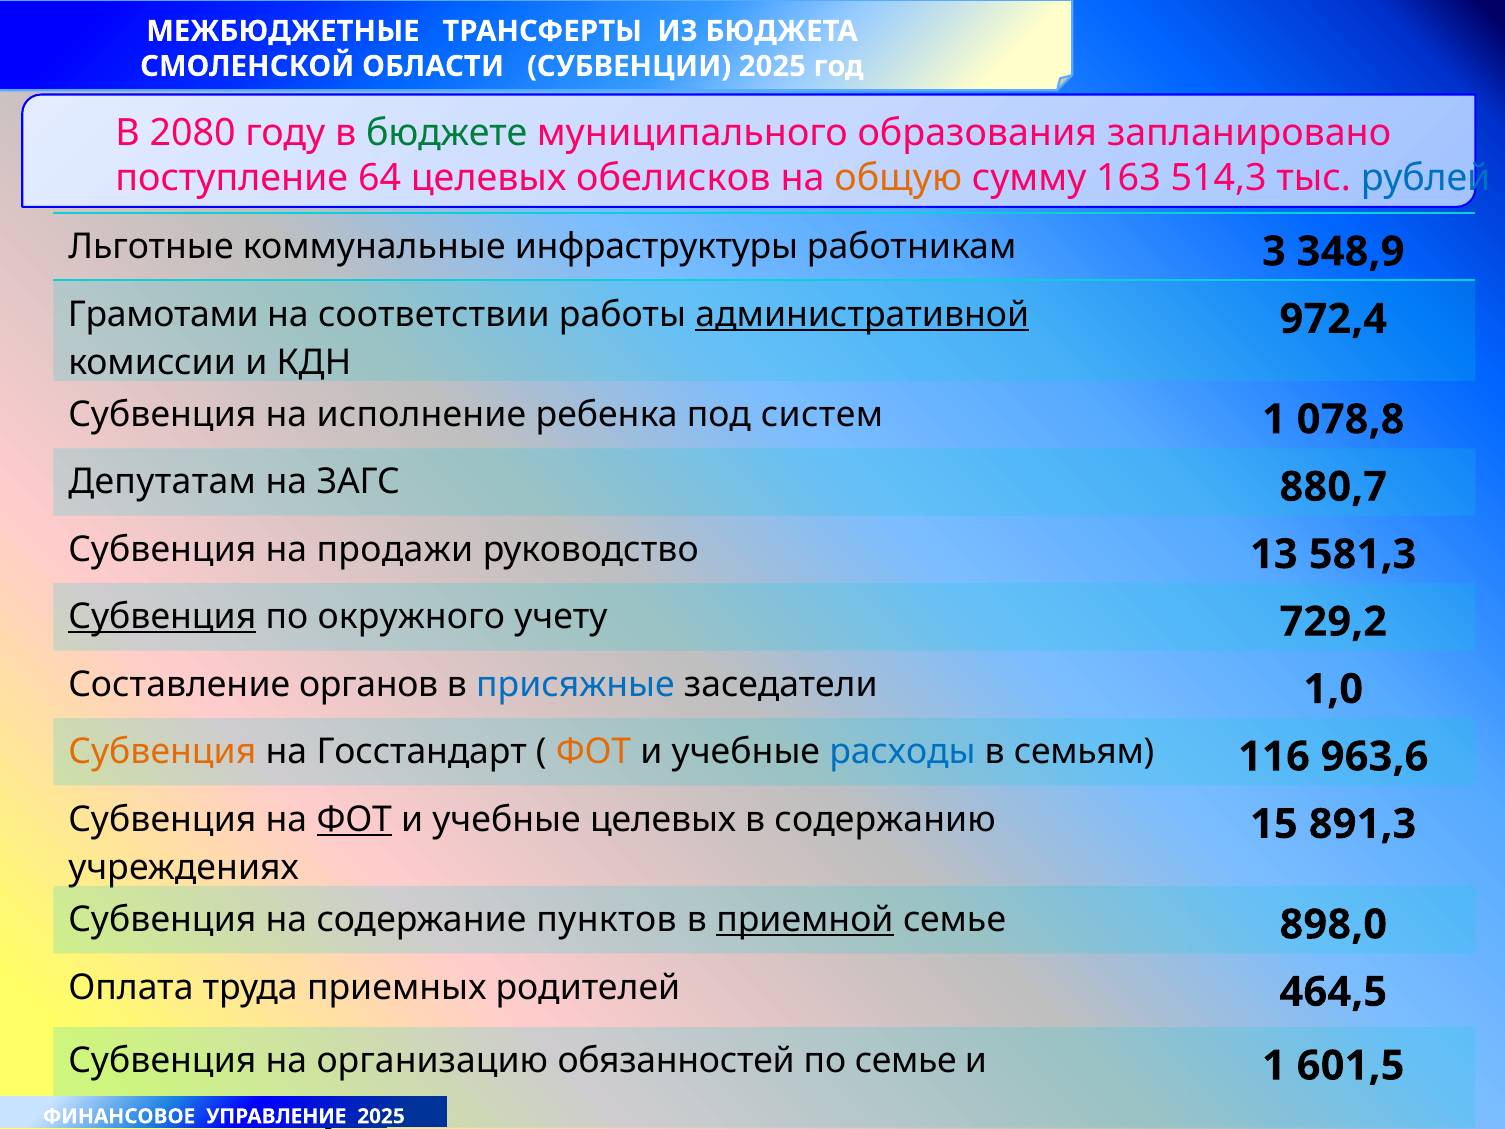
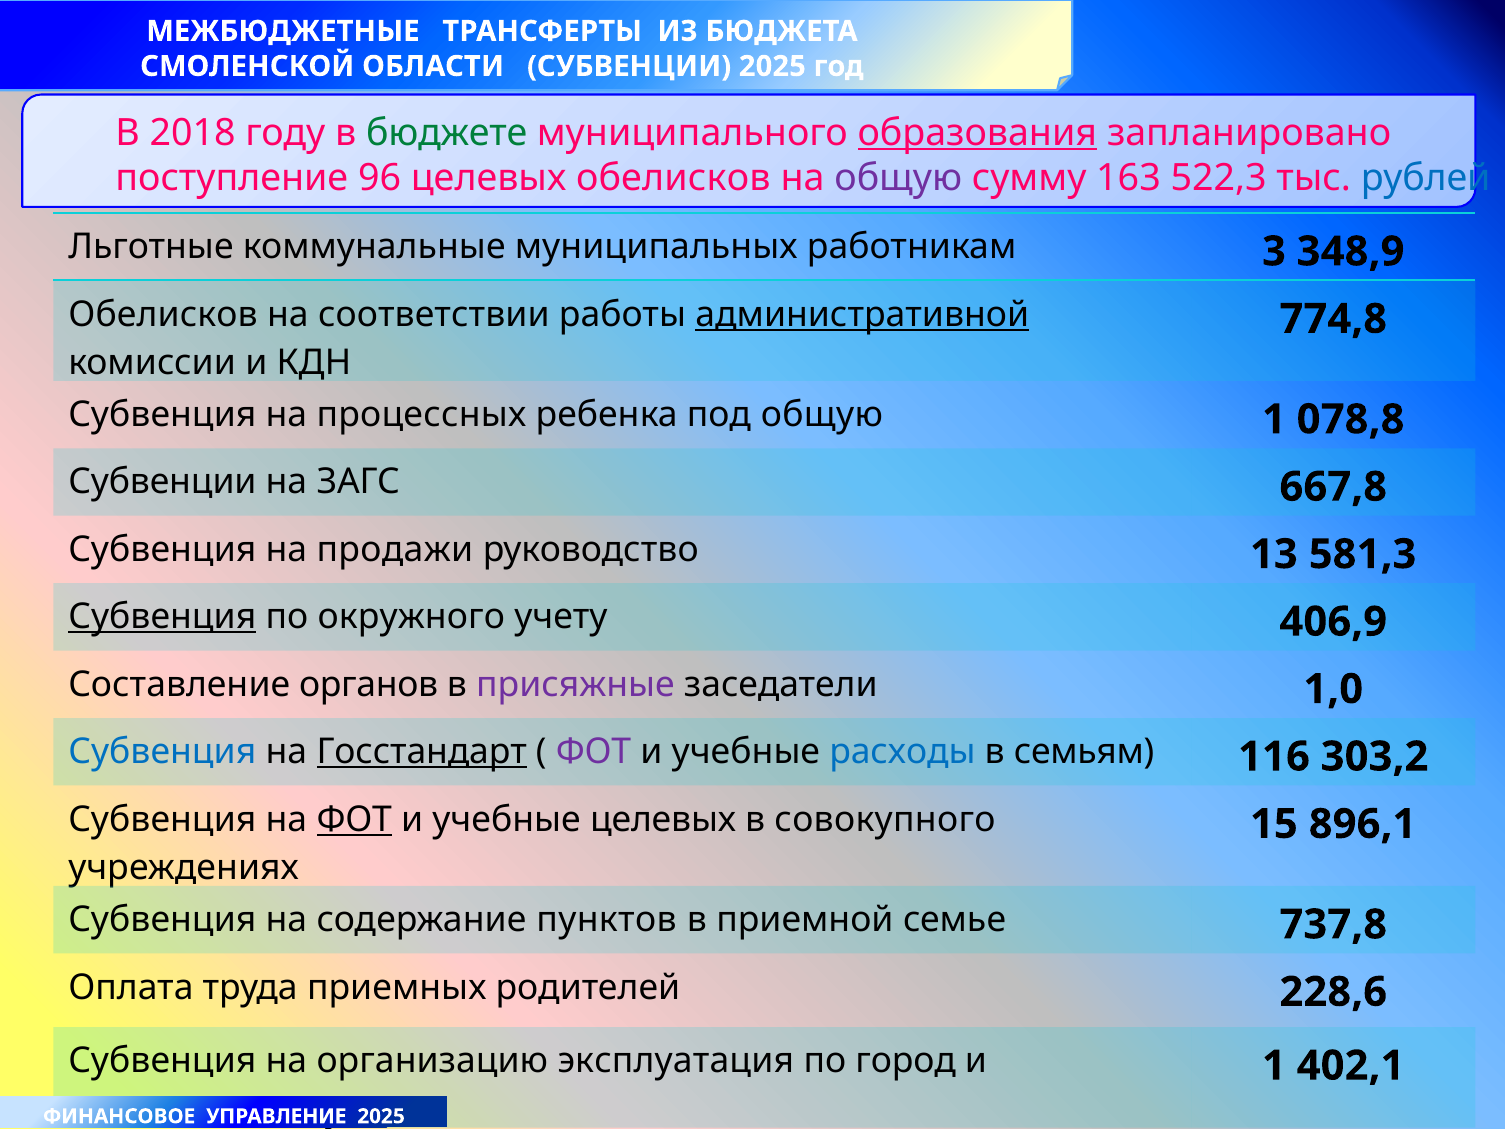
2080: 2080 -> 2018 (193, 133)
образования underline: none -> present (977, 133)
64: 64 -> 96 (380, 178)
общую colour: orange -> purple (898, 178)
514,3: 514,3 -> 522,3 (1219, 178)
инфраструктуры: инфраструктуры -> муниципальных (656, 247)
Грамотами: Грамотами -> Обелисков (163, 314)
972,4: 972,4 -> 774,8 (1333, 319)
исполнение: исполнение -> процессных (421, 415)
под систем: систем -> общую (822, 415)
Депутатам: Депутатам -> Субвенции (162, 482)
880,7: 880,7 -> 667,8 (1333, 487)
729,2: 729,2 -> 406,9 (1333, 622)
присяжные colour: blue -> purple (575, 684)
Субвенция colour: orange -> blue (162, 752)
Госстандарт underline: none -> present (422, 752)
ФОТ colour: orange -> purple (593, 752)
963,6: 963,6 -> 303,2 (1375, 757)
содержанию: содержанию -> совокупного (885, 819)
891,3: 891,3 -> 896,1 (1363, 824)
приемной underline: present -> none (805, 920)
898,0: 898,0 -> 737,8 (1333, 924)
464,5: 464,5 -> 228,6 (1333, 992)
обязанностей: обязанностей -> эксплуатация (676, 1061)
по семье: семье -> город (906, 1061)
601,5: 601,5 -> 402,1 (1351, 1066)
